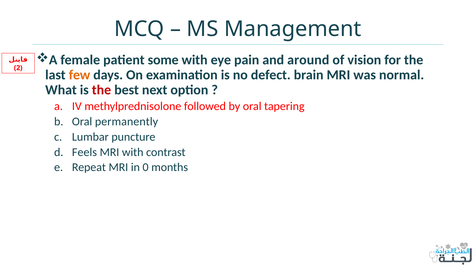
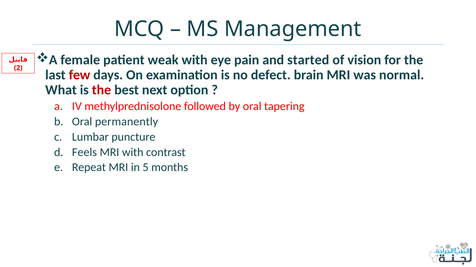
some: some -> weak (163, 60)
around: around -> started (308, 60)
few colour: orange -> red (79, 75)
0: 0 -> 5 (146, 168)
